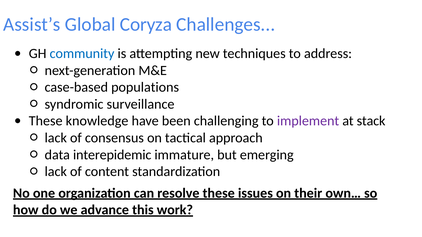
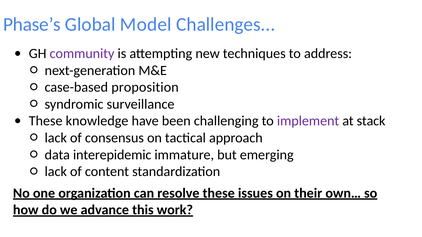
Assist’s: Assist’s -> Phase’s (32, 24)
Coryza: Coryza -> Model (146, 24)
community colour: blue -> purple (82, 54)
populations: populations -> proposition (145, 87)
